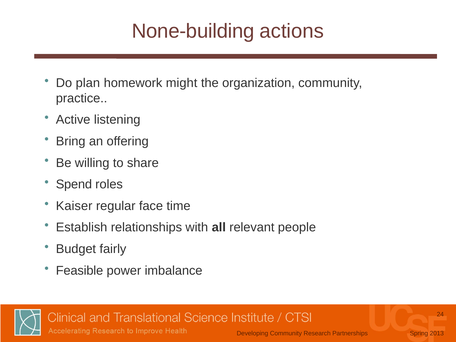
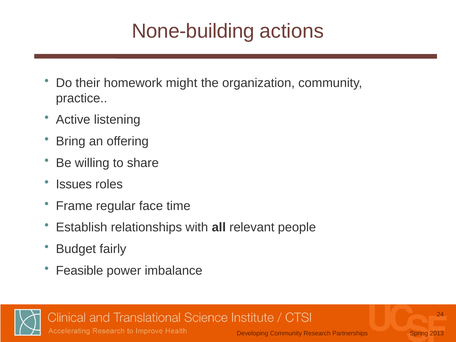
plan: plan -> their (88, 83)
Spend: Spend -> Issues (74, 184)
Kaiser: Kaiser -> Frame (74, 206)
